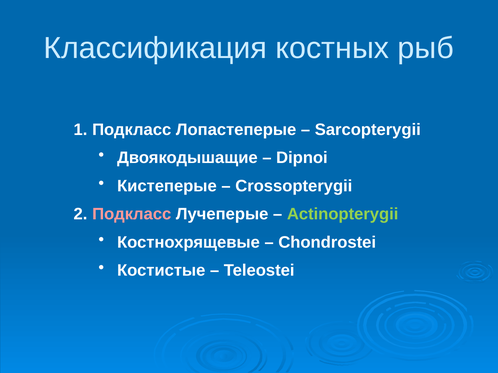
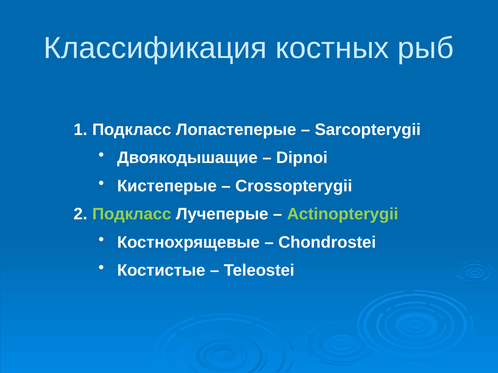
Подкласс colour: pink -> light green (132, 214)
